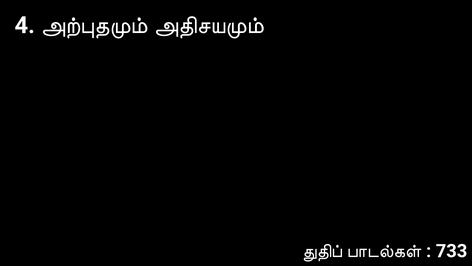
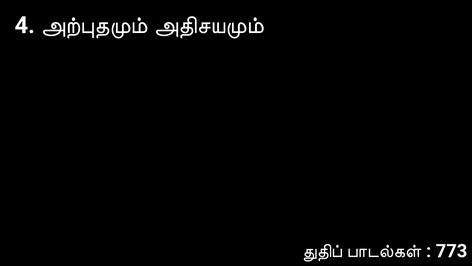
733: 733 -> 773 (452, 251)
